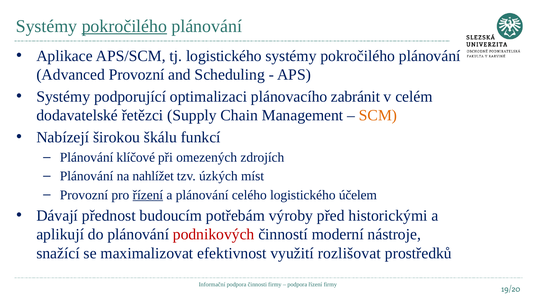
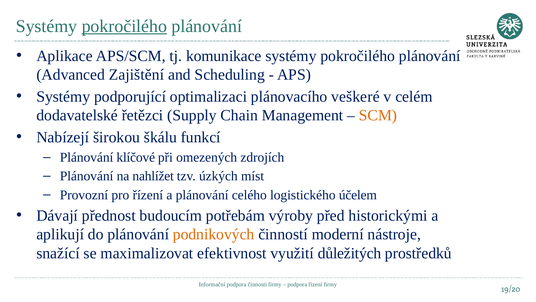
tj logistického: logistického -> komunikace (224, 56)
Advanced Provozní: Provozní -> Zajištění (136, 75)
zabránit: zabránit -> veškeré (355, 96)
řízení underline: present -> none (148, 195)
podnikových colour: red -> orange (214, 234)
rozlišovat: rozlišovat -> důležitých (350, 253)
